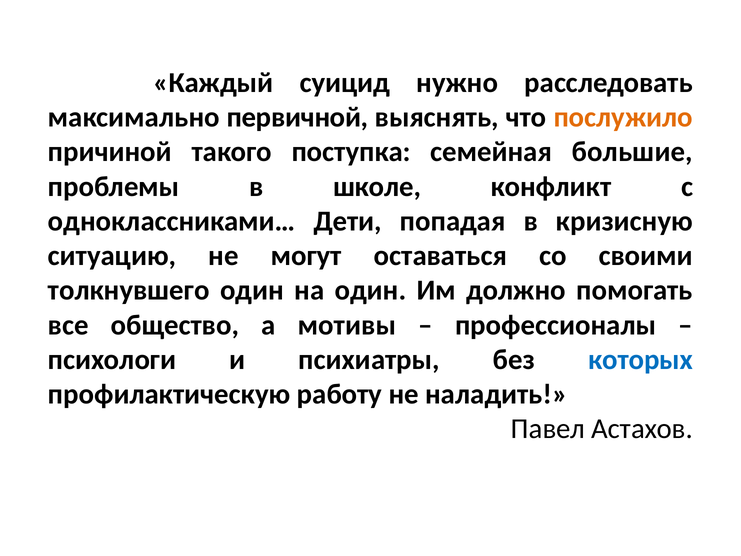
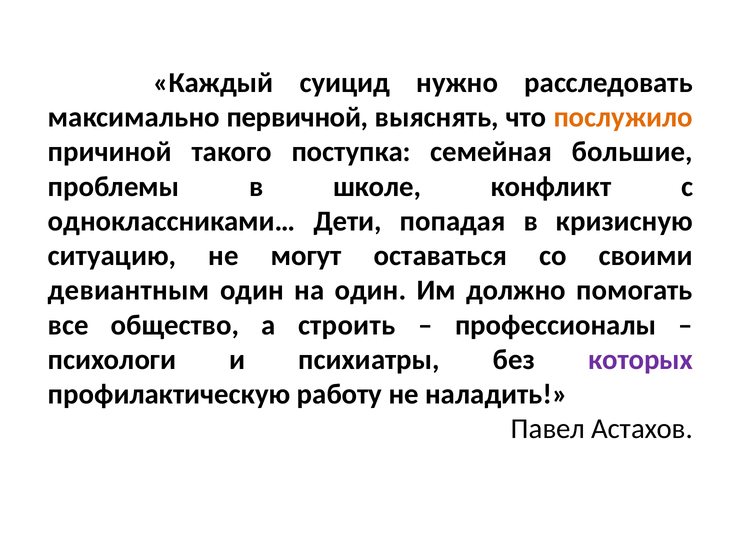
толкнувшего: толкнувшего -> девиантным (129, 290)
мотивы: мотивы -> строить (347, 325)
которых colour: blue -> purple (641, 359)
